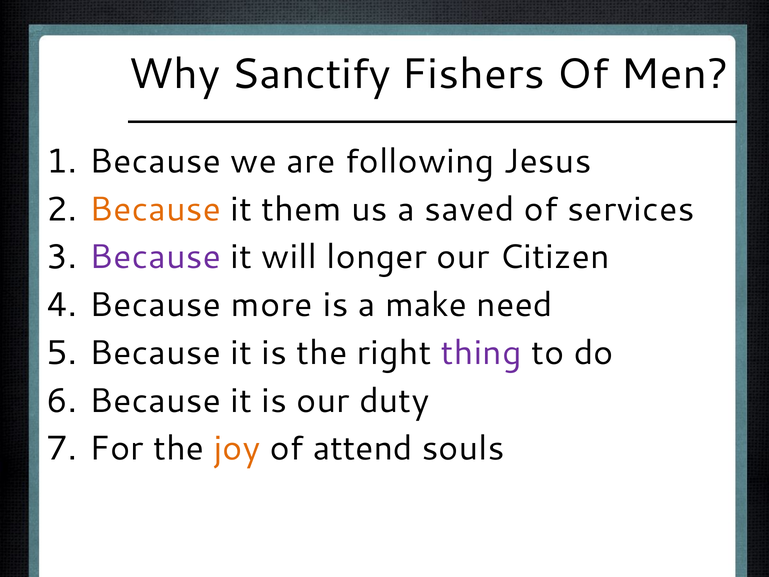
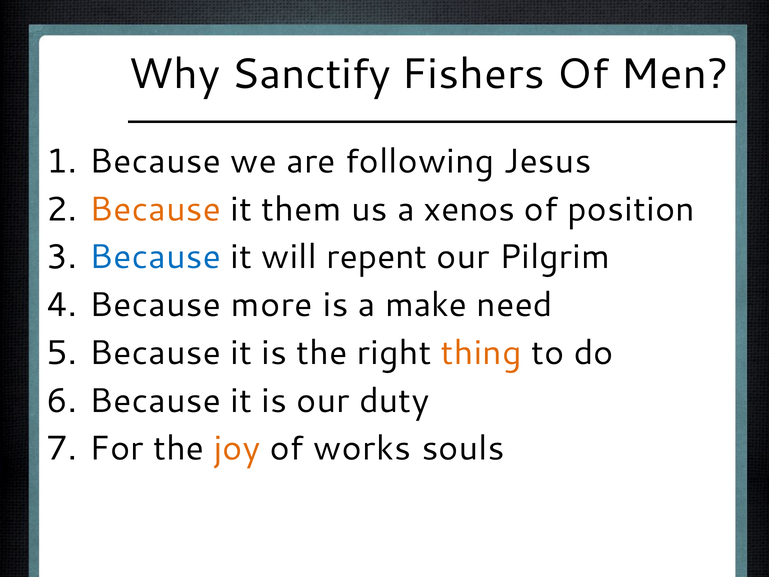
saved: saved -> xenos (470, 209)
services: services -> position (631, 209)
Because colour: purple -> blue (155, 257)
longer: longer -> repent (377, 257)
Citizen: Citizen -> Pilgrim (554, 257)
thing colour: purple -> orange (481, 353)
attend: attend -> works (362, 449)
